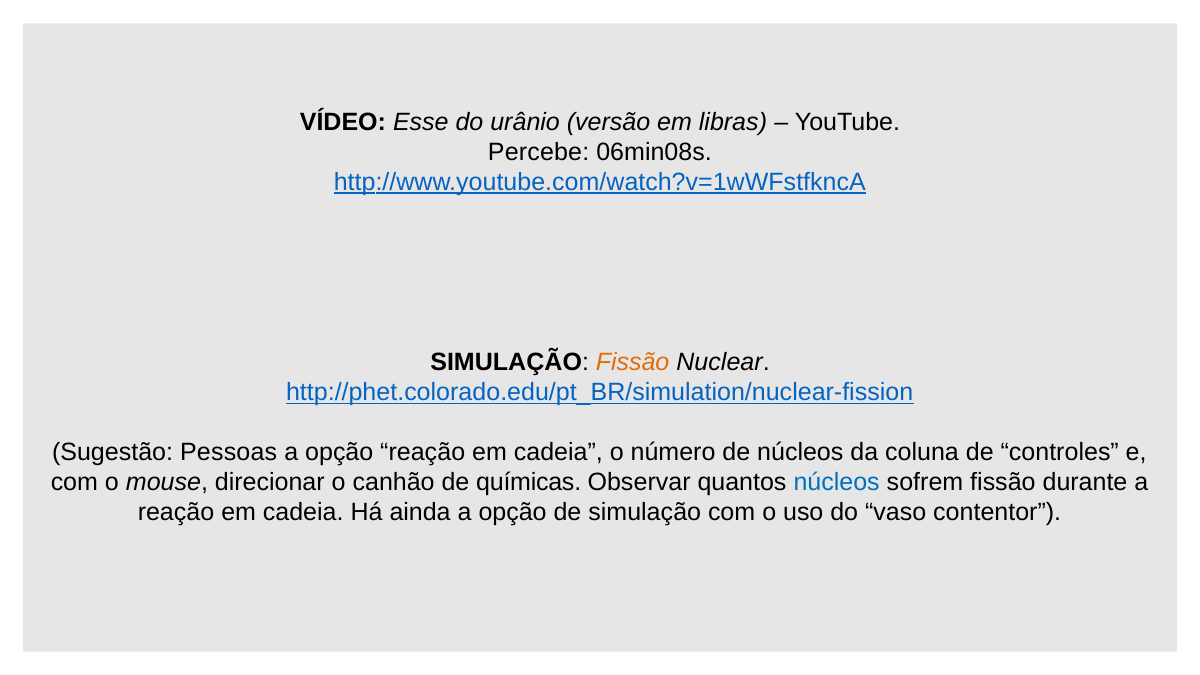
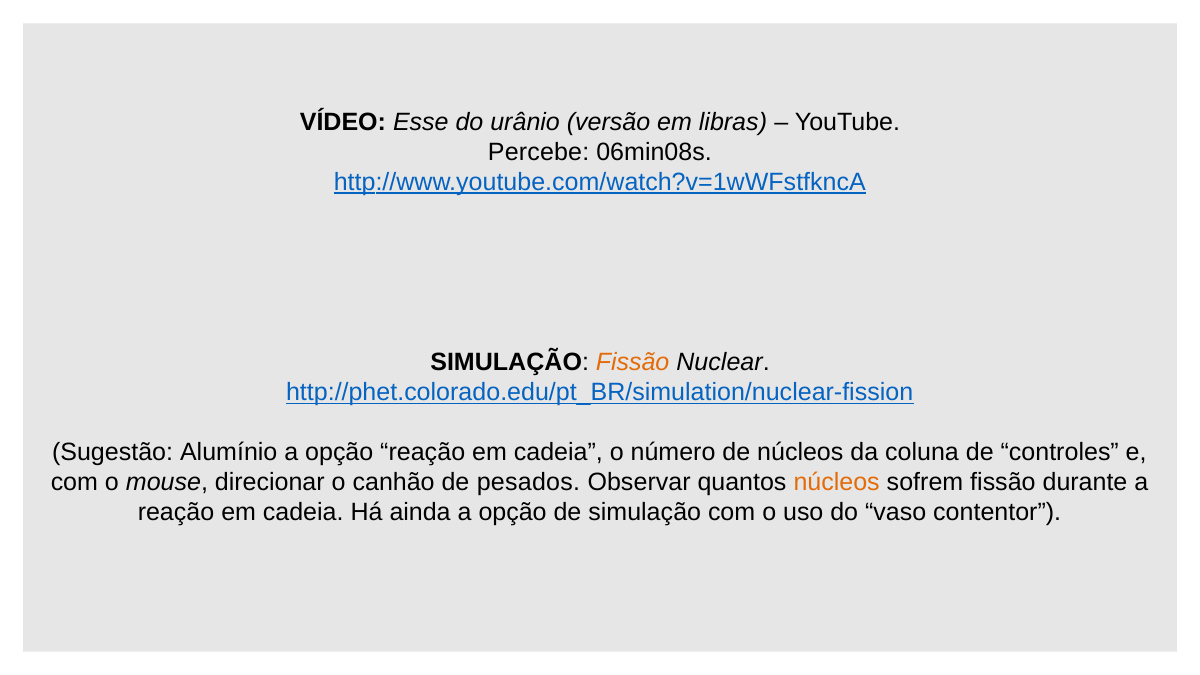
Pessoas: Pessoas -> Alumínio (229, 452)
químicas: químicas -> pesados (528, 482)
núcleos colour: blue -> orange (837, 482)
